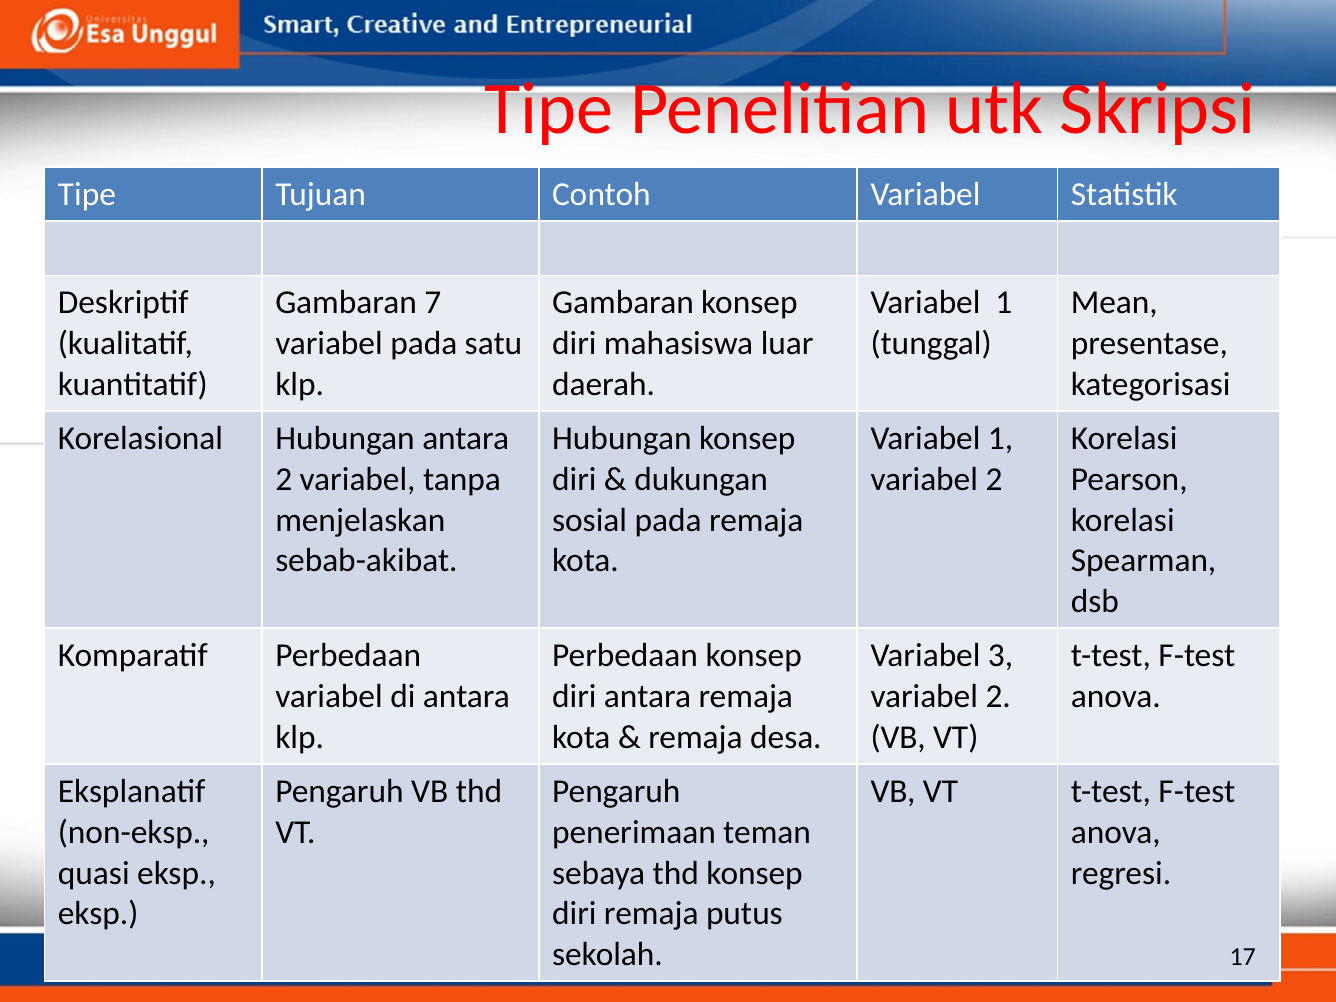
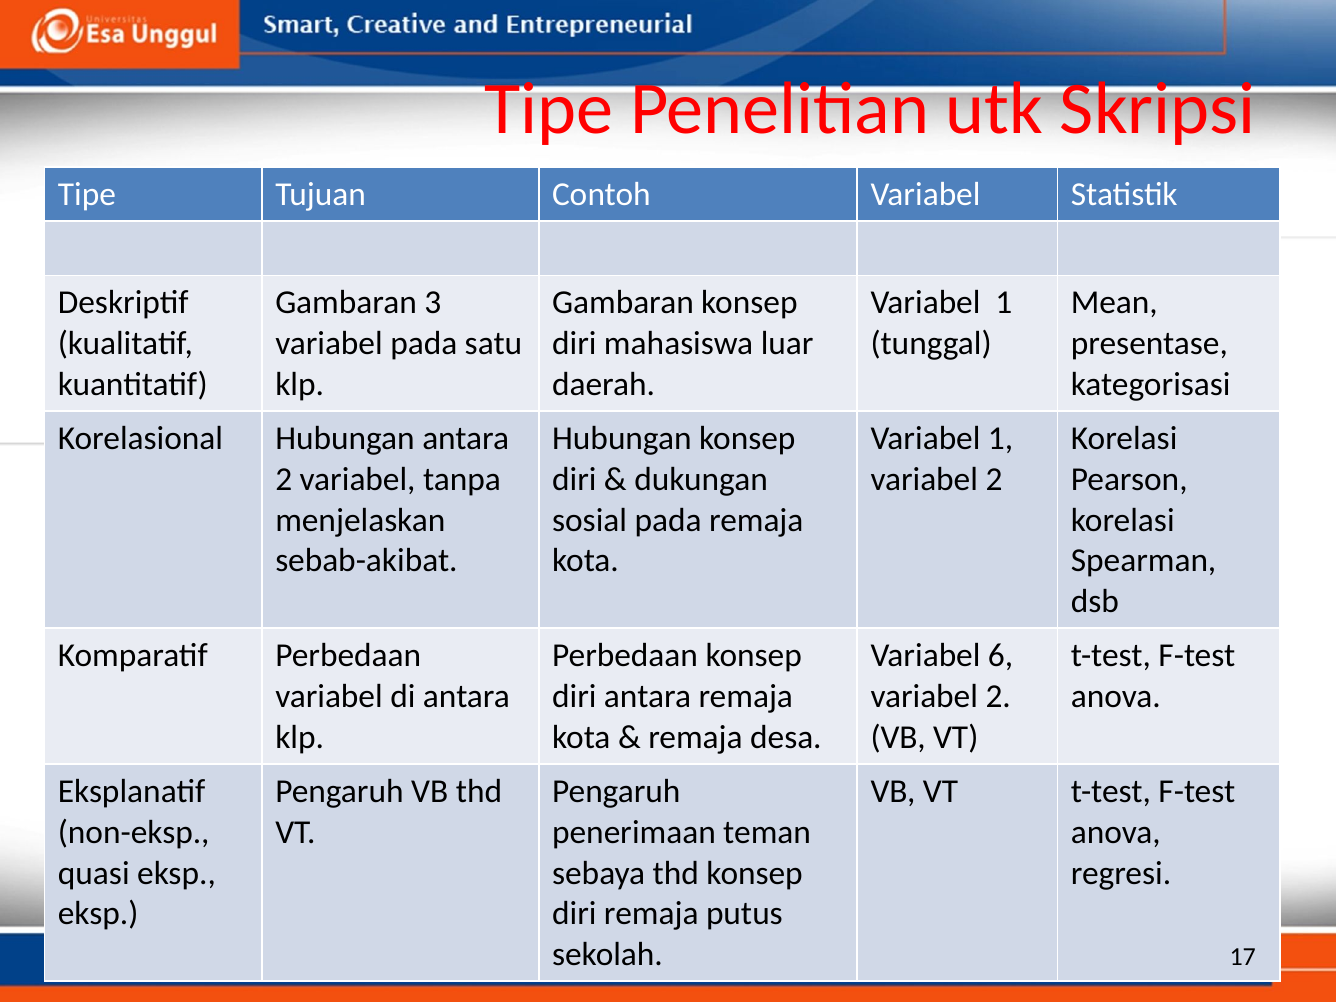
7: 7 -> 3 (433, 303)
3: 3 -> 6 (1001, 656)
